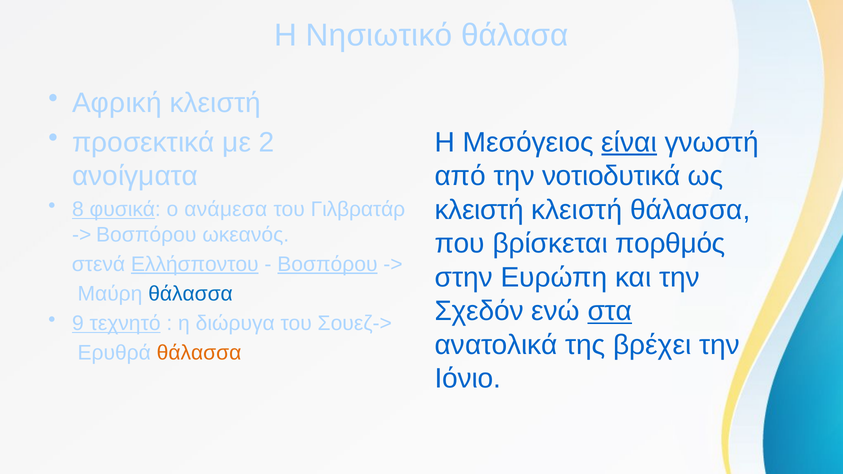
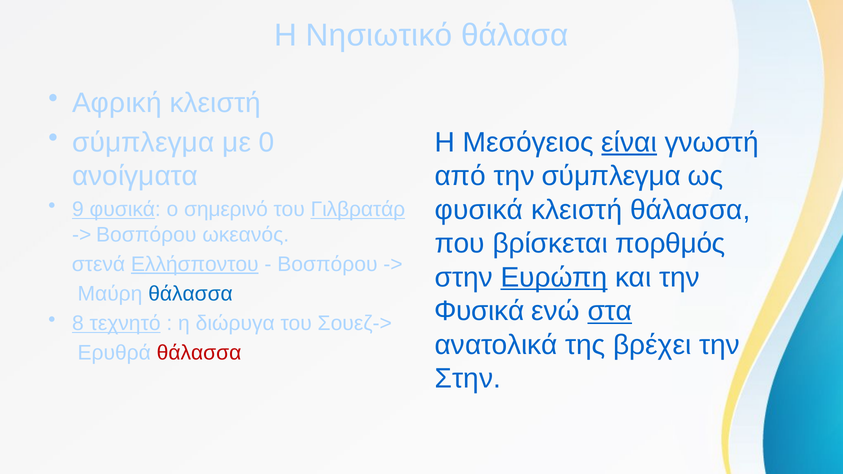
προσεκτικά: προσεκτικά -> σύμπλεγμα (143, 143)
2: 2 -> 0 (267, 143)
την νοτιοδυτικά: νοτιοδυτικά -> σύμπλεγμα (611, 176)
κλειστή: κλειστή -> φυσικά (479, 210)
8: 8 -> 9 (78, 209)
ανάμεσα: ανάμεσα -> σημερινό (226, 209)
Γιλβρατάρ underline: none -> present (358, 209)
Βοσπόρου underline: present -> none (327, 264)
Ευρώπη underline: none -> present (554, 277)
Σχεδόν: Σχεδόν -> Φυσικά (479, 311)
9: 9 -> 8 (78, 323)
θάλασσα colour: orange -> red (199, 353)
Ιόνιο: Ιόνιο -> Στην (468, 379)
